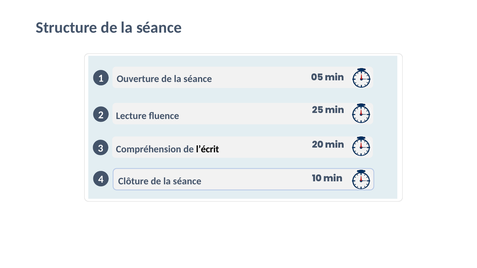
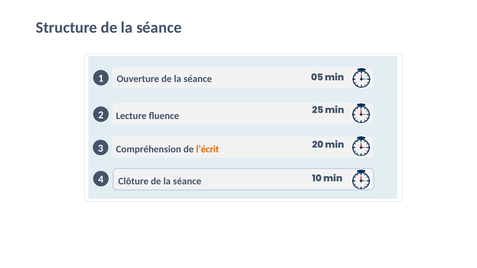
l’écrit colour: black -> orange (208, 149)
